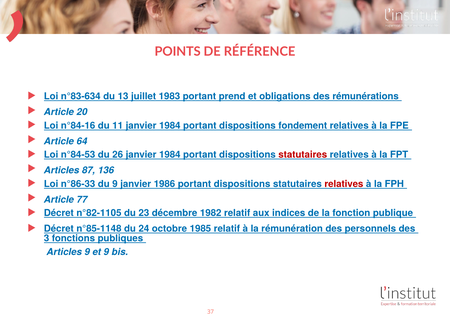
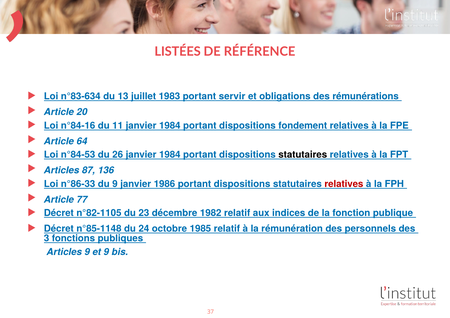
POINTS: POINTS -> LISTÉES (178, 52)
prend: prend -> servir (232, 96)
statutaires colour: red -> black (303, 155)
